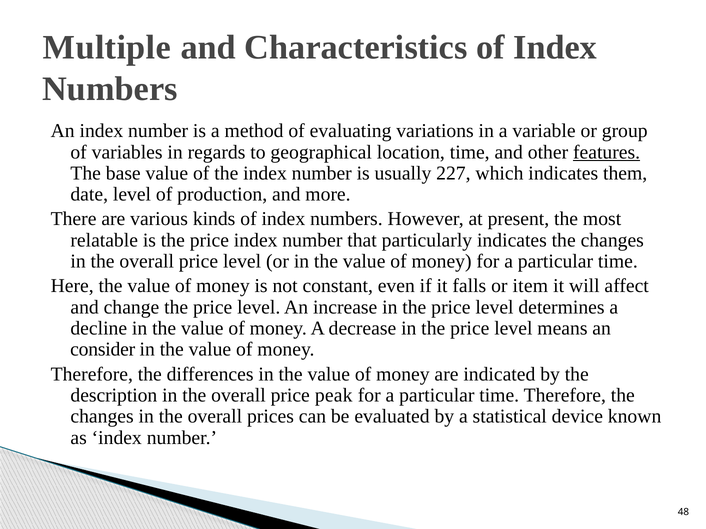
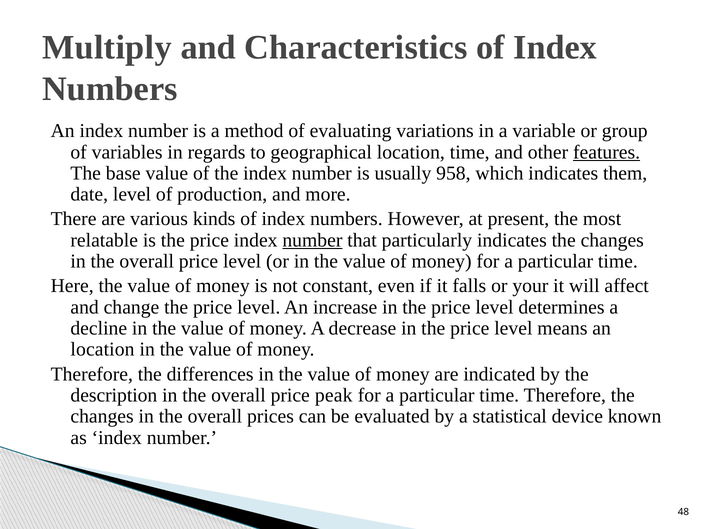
Multiple: Multiple -> Multiply (107, 48)
227: 227 -> 958 (453, 173)
number underline: none -> present (312, 240)
item: item -> your (530, 286)
consider: consider -> location (103, 350)
